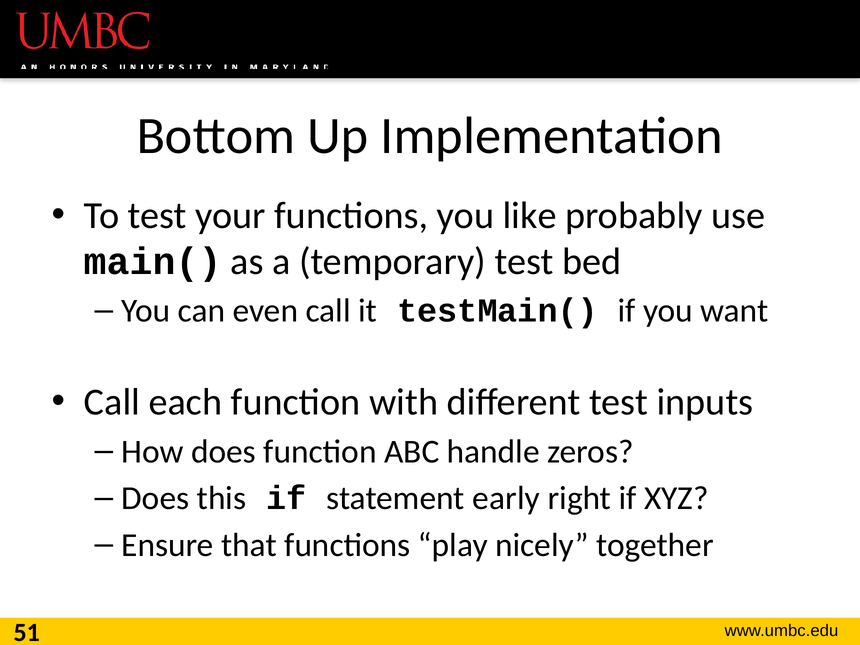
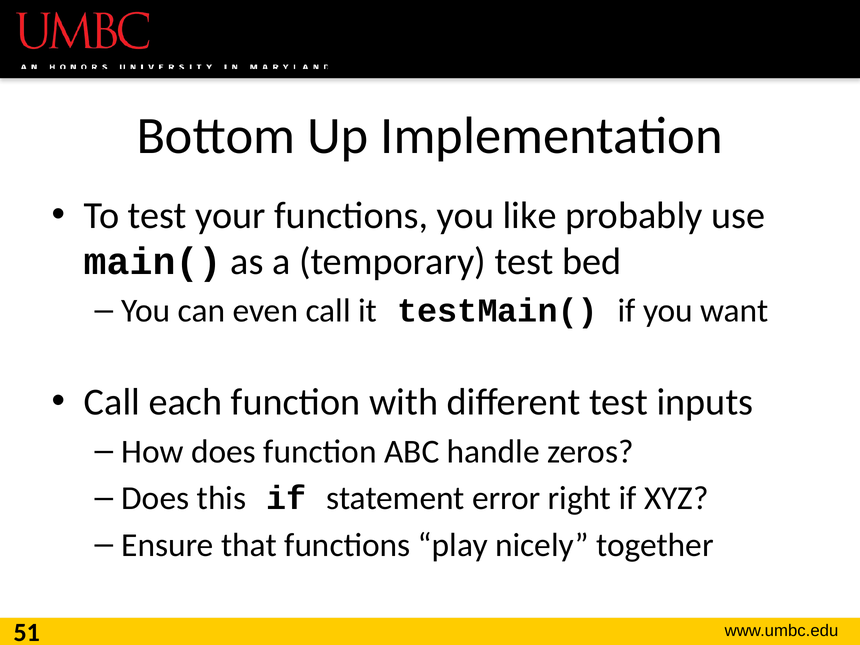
early: early -> error (506, 498)
